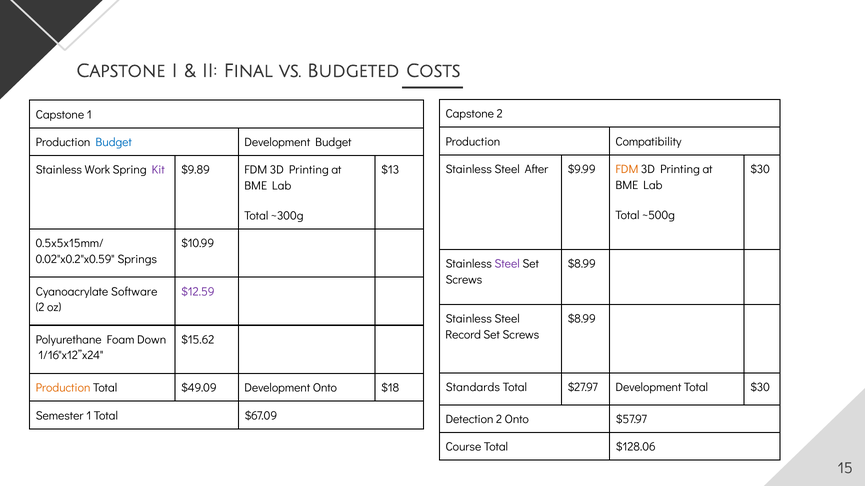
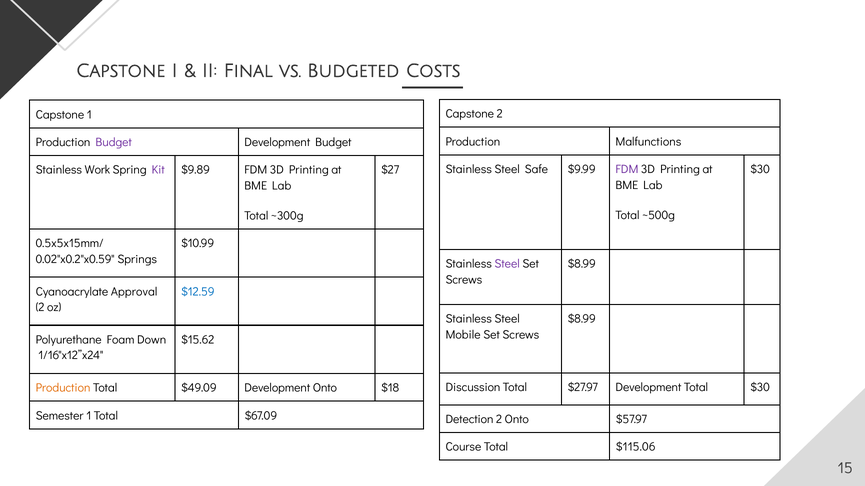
Compatibility: Compatibility -> Malfunctions (648, 142)
Budget colour: blue -> purple (114, 143)
After: After -> Safe (536, 170)
FDM colour: orange -> purple (627, 170)
$13: $13 -> $27 (390, 170)
Software: Software -> Approval (134, 292)
$12.59 colour: purple -> blue (198, 292)
Record: Record -> Mobile (463, 335)
Standards: Standards -> Discussion (473, 388)
$128.06: $128.06 -> $115.06 (636, 448)
